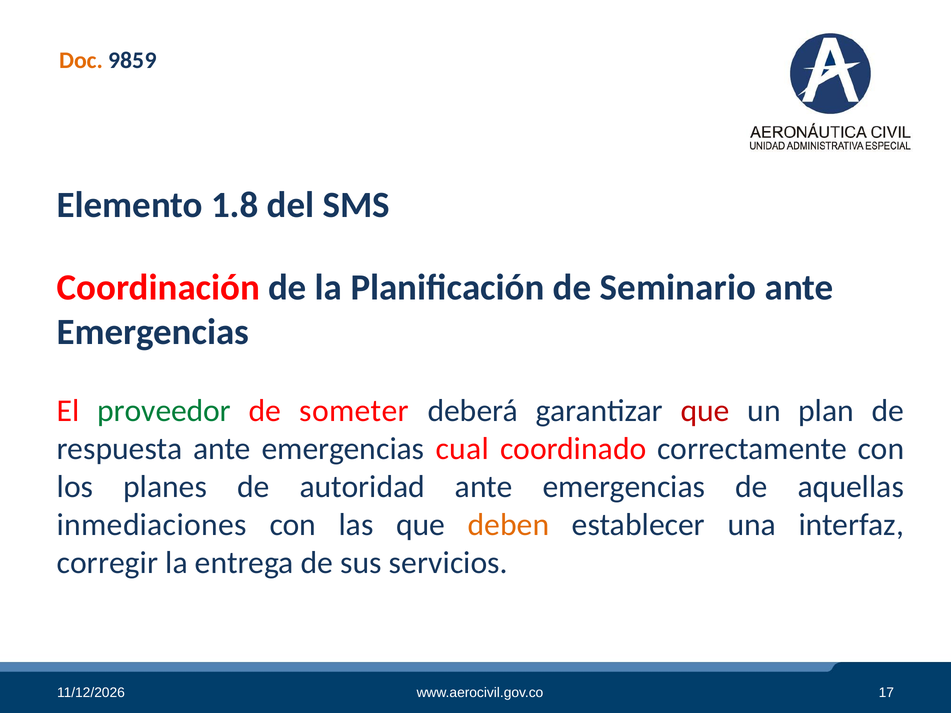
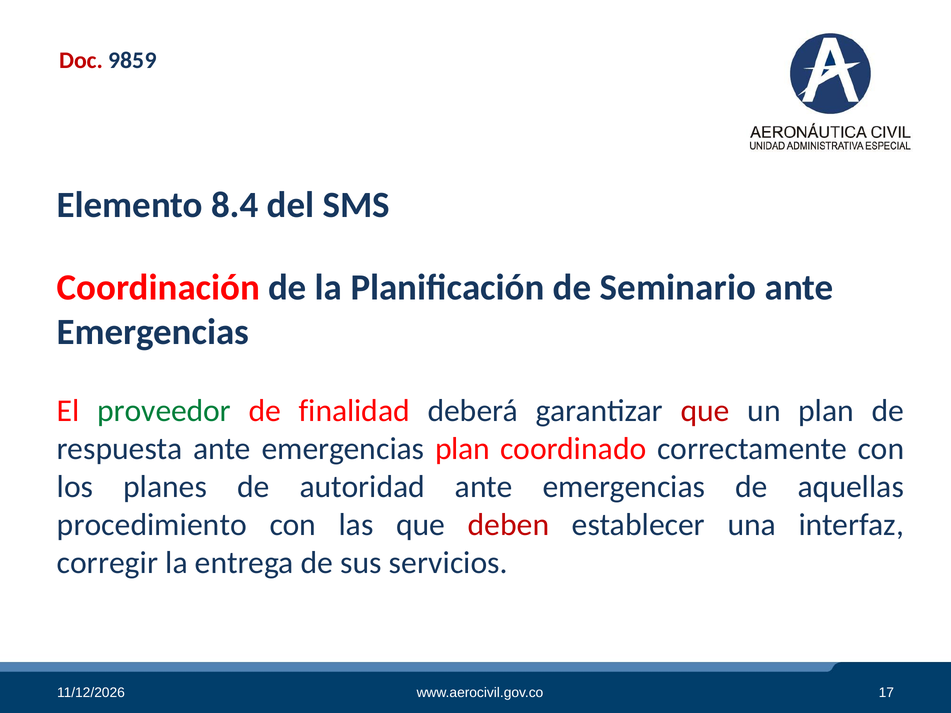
Doc colour: orange -> red (81, 60)
1.8: 1.8 -> 8.4 (235, 205)
someter: someter -> finalidad (354, 411)
emergencias cual: cual -> plan (463, 449)
inmediaciones: inmediaciones -> procedimiento (152, 525)
deben colour: orange -> red (508, 525)
